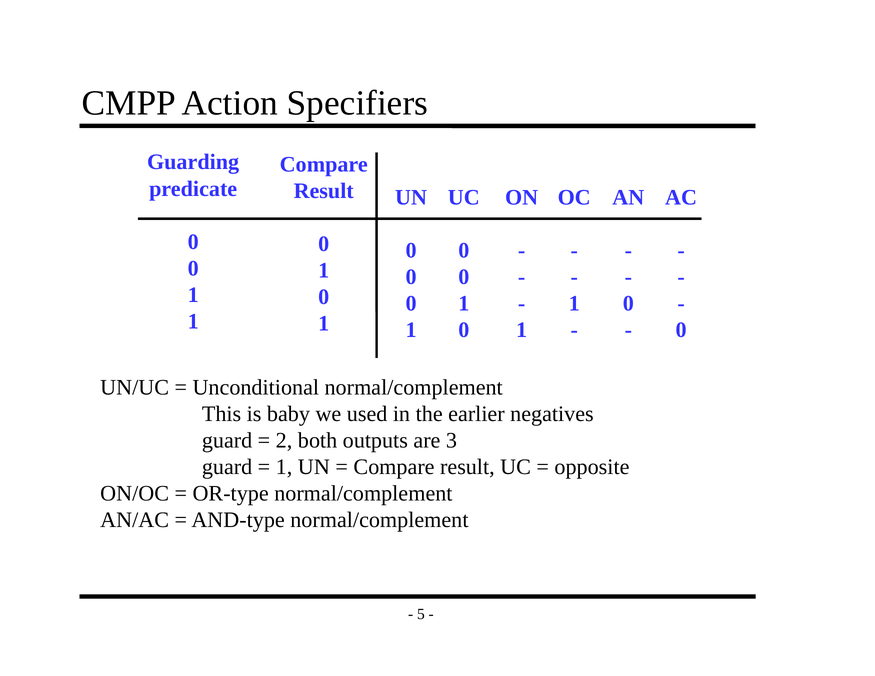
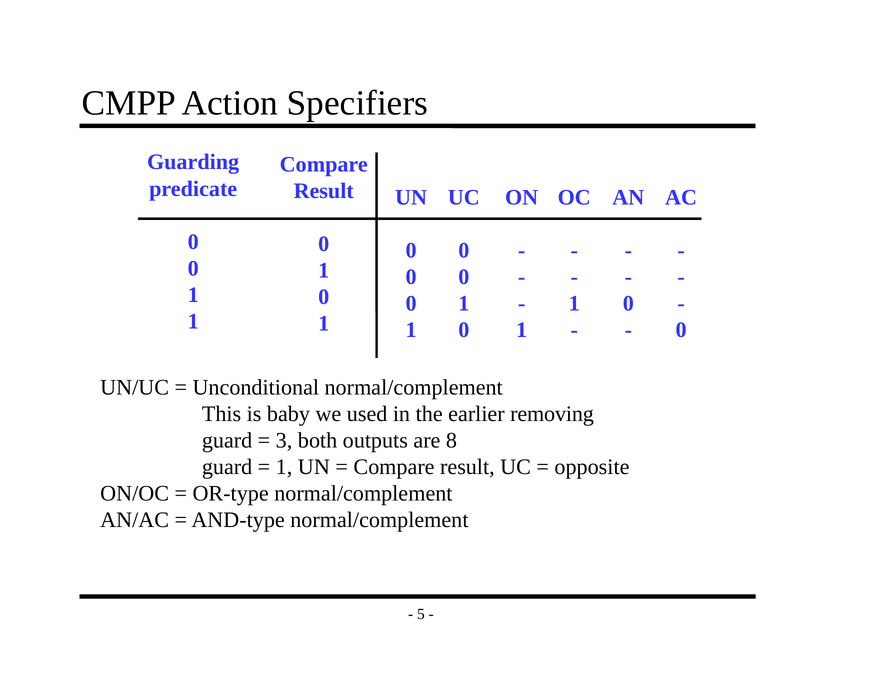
negatives: negatives -> removing (552, 414)
2: 2 -> 3 (284, 441)
3: 3 -> 8 (451, 441)
